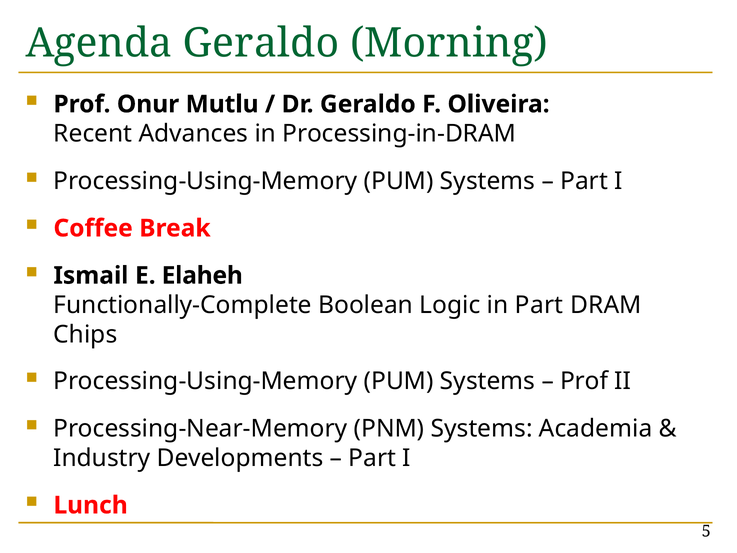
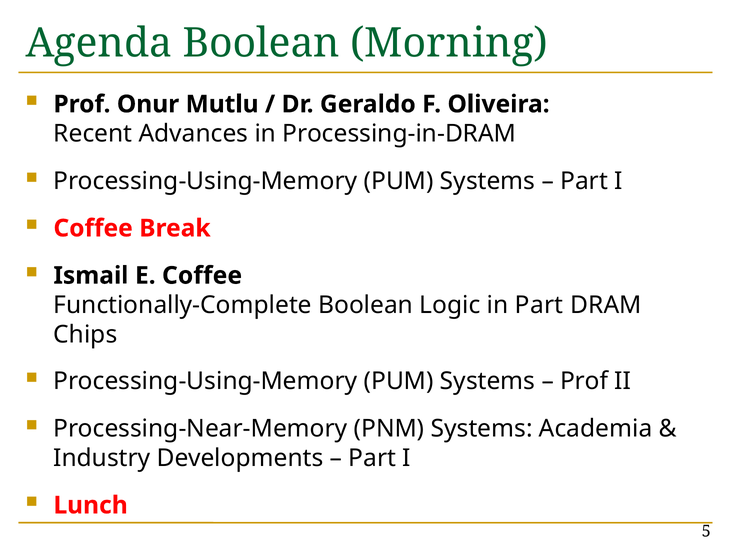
Agenda Geraldo: Geraldo -> Boolean (261, 43)
E Elaheh: Elaheh -> Coffee (202, 275)
